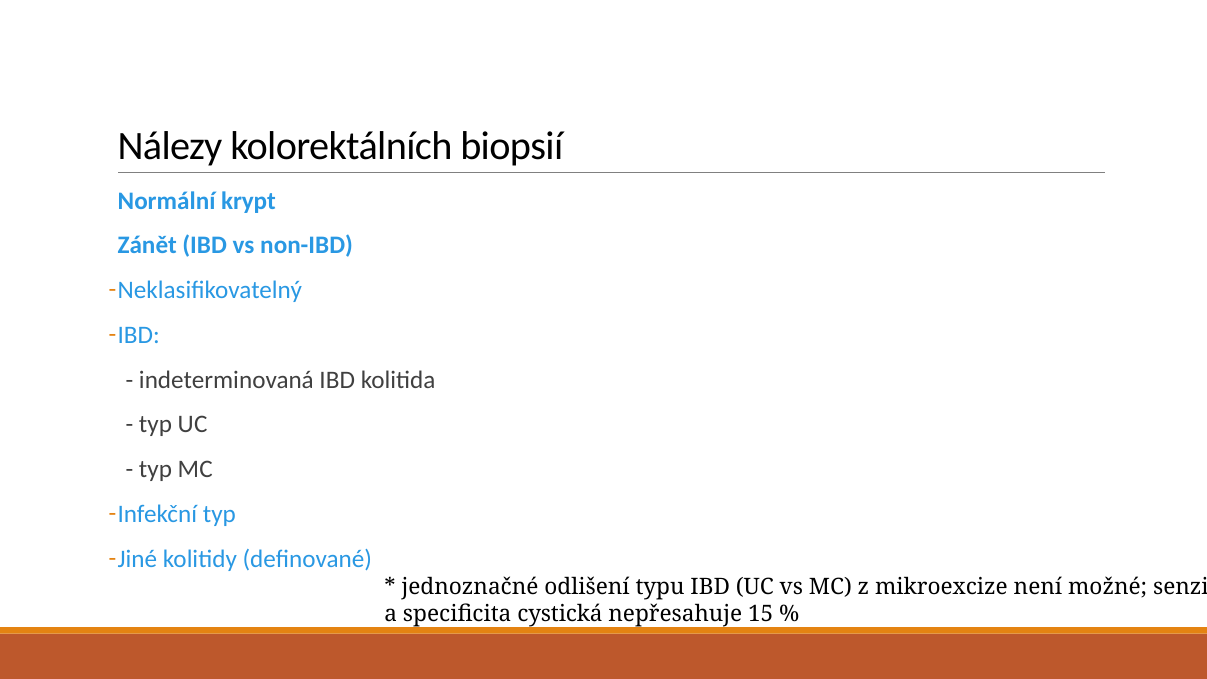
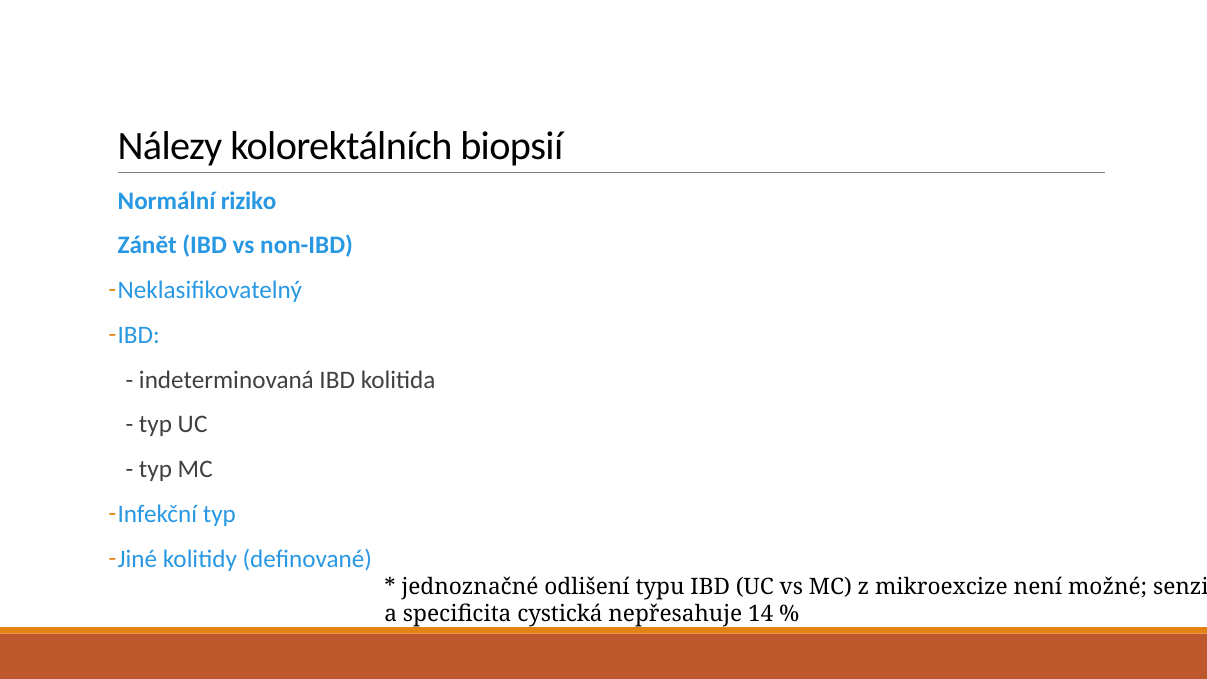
krypt: krypt -> riziko (249, 201)
15: 15 -> 14 (761, 614)
